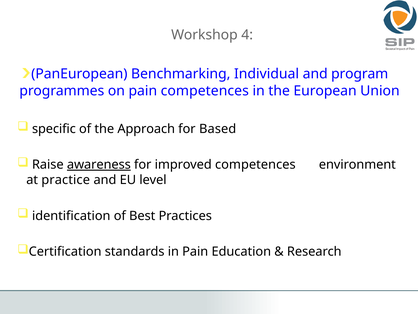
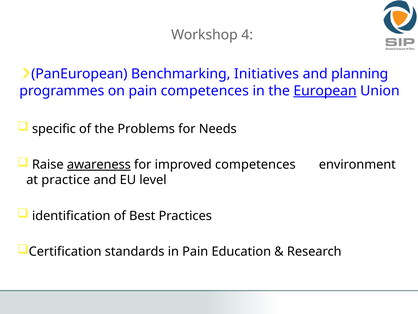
Individual: Individual -> Initiatives (267, 74)
program: program -> planning (360, 74)
European underline: none -> present (325, 91)
Approach: Approach -> Problems (146, 129)
Based: Based -> Needs (218, 129)
